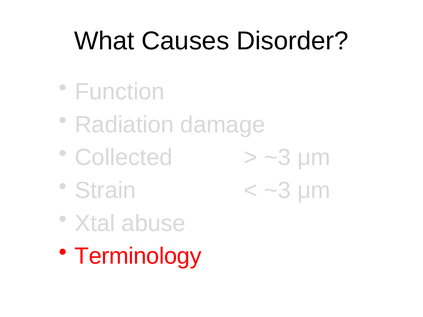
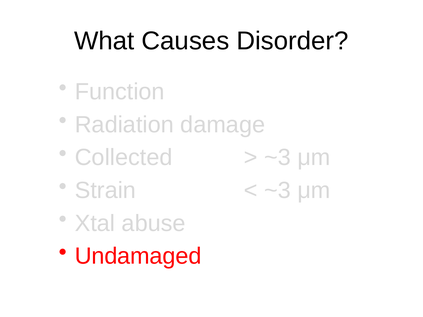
Terminology: Terminology -> Undamaged (138, 256)
